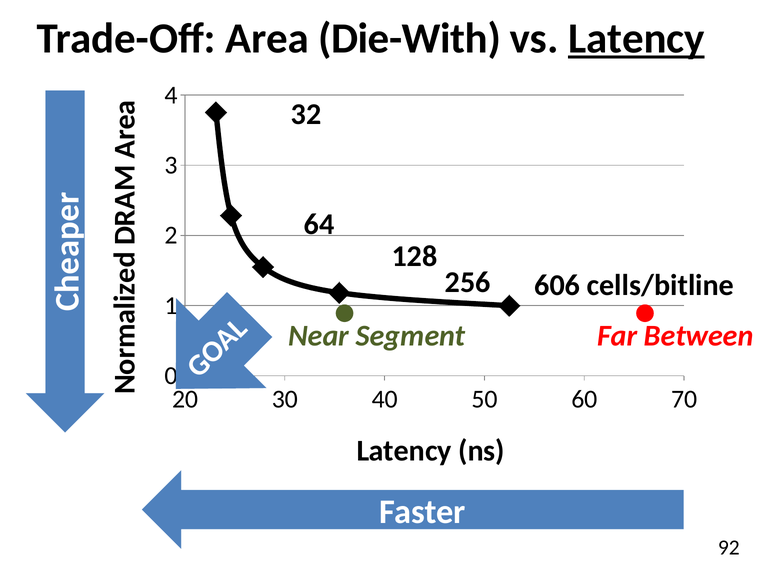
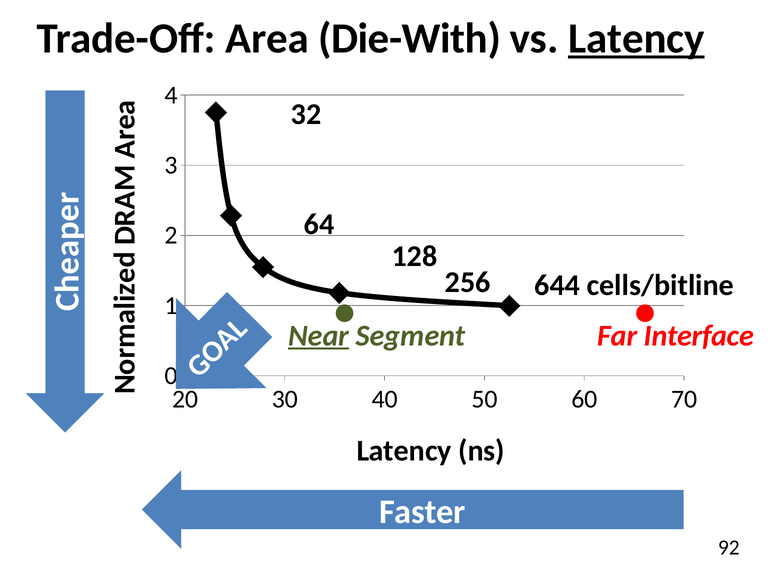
606: 606 -> 644 (557, 285)
Near underline: none -> present (319, 335)
Between: Between -> Interface (699, 335)
